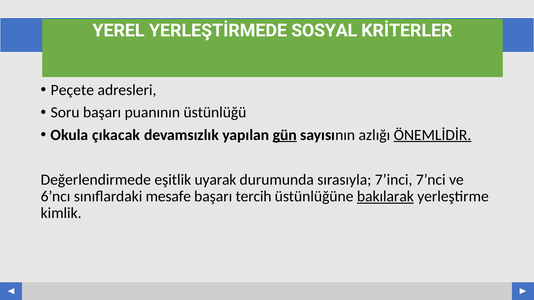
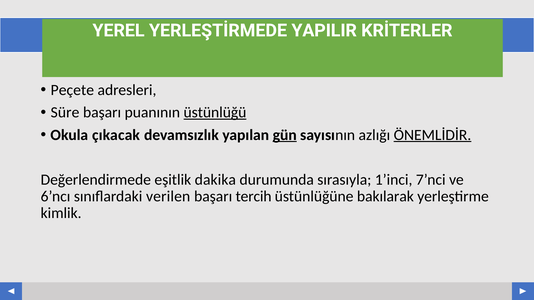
SOSYAL: SOSYAL -> YAPILIR (324, 31)
Soru: Soru -> Süre (65, 113)
üstünlüğü underline: none -> present (215, 113)
uyarak: uyarak -> dakika (215, 180)
7’inci: 7’inci -> 1’inci (394, 180)
mesafe: mesafe -> verilen (168, 197)
bakılarak underline: present -> none (385, 197)
